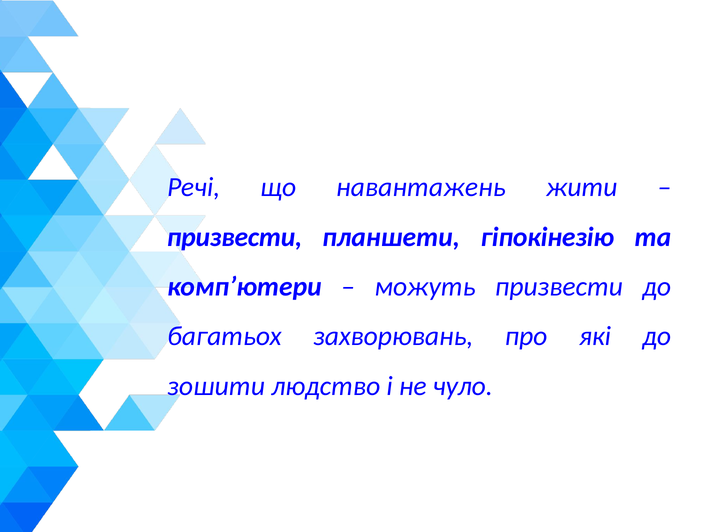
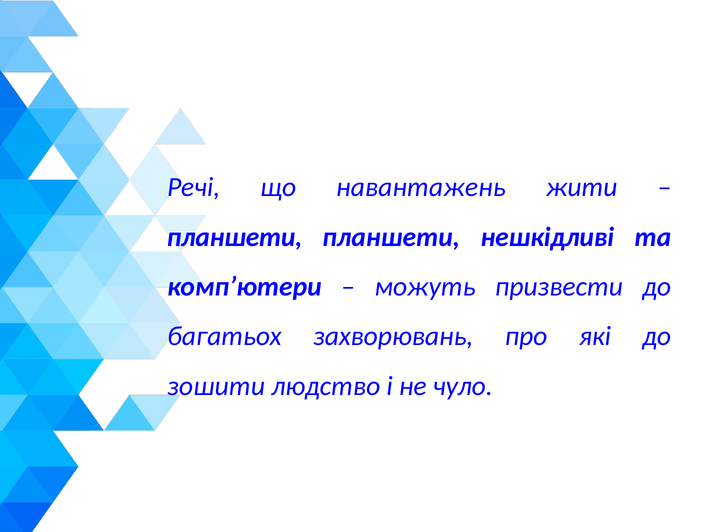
призвести: призвести -> планшети (234, 237)
гіпокінезію: гіпокінезію -> нешкідливі (547, 237)
